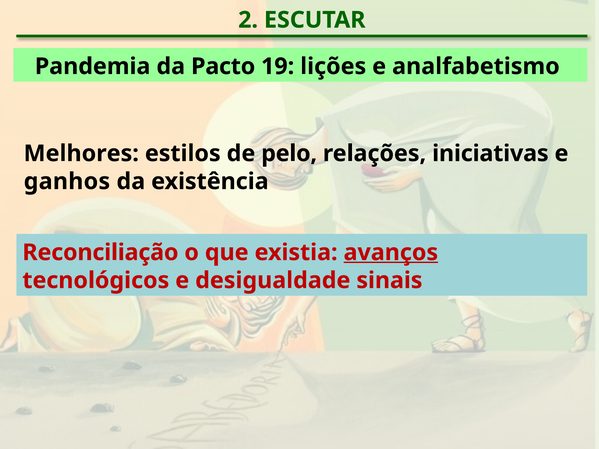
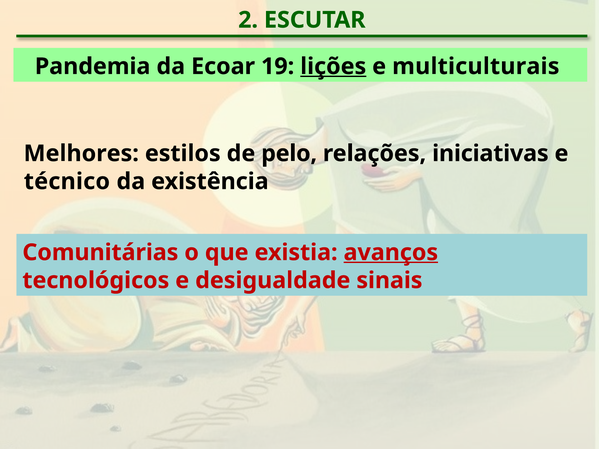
Pacto: Pacto -> Ecoar (223, 66)
lições underline: none -> present (333, 66)
analfabetismo: analfabetismo -> multiculturais (476, 66)
ganhos: ganhos -> técnico (67, 182)
Reconciliação: Reconciliação -> Comunitárias (100, 253)
